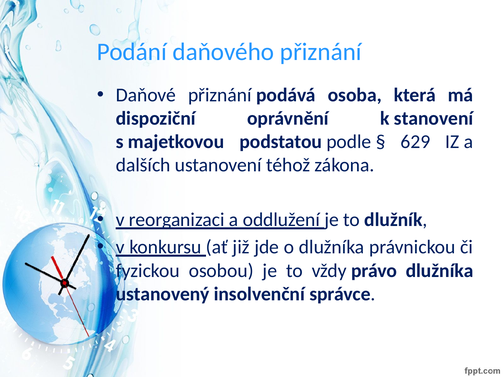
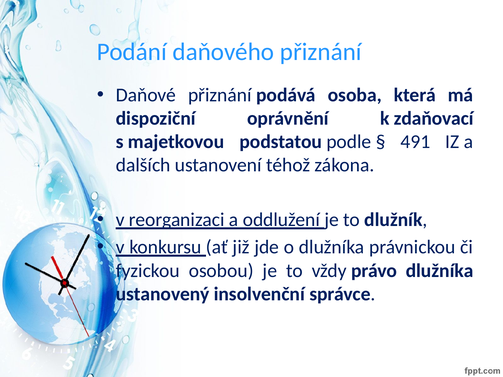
stanovení: stanovení -> zdaňovací (434, 118)
629: 629 -> 491 (415, 142)
